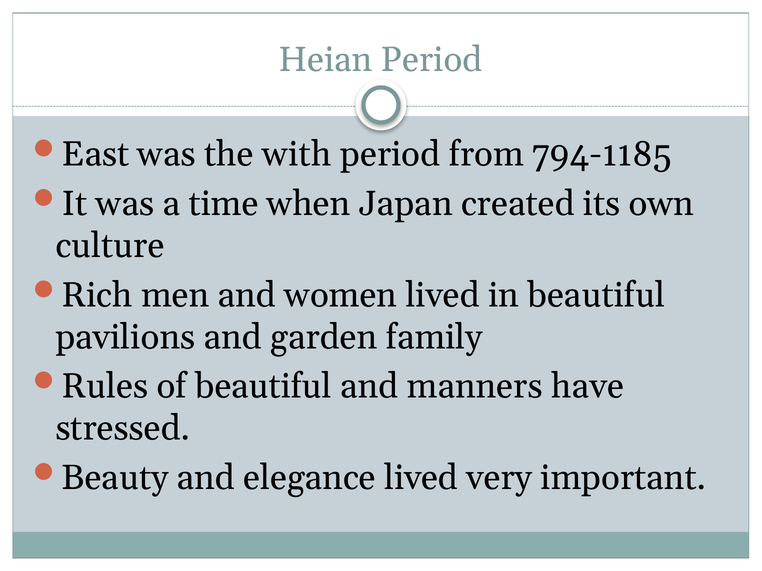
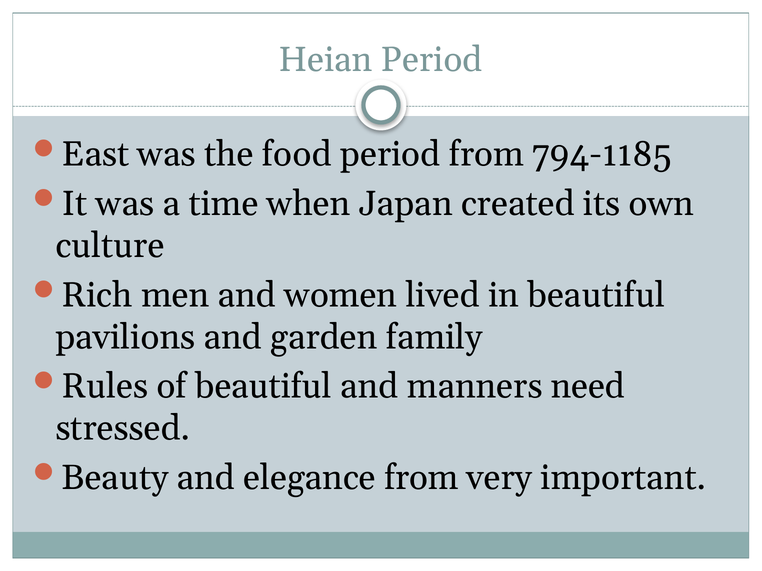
with: with -> food (297, 154)
have: have -> need (588, 387)
elegance lived: lived -> from (421, 478)
